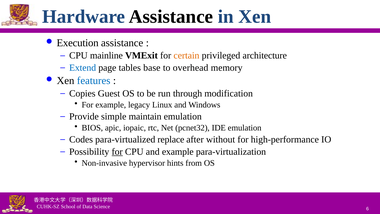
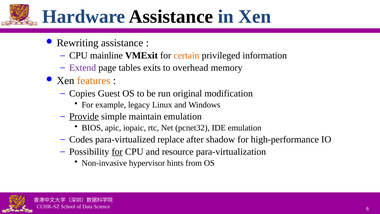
Execution: Execution -> Rewriting (78, 43)
architecture: architecture -> information (265, 56)
Extend colour: blue -> purple (83, 68)
base: base -> exits (152, 68)
features colour: blue -> orange (94, 81)
through: through -> original (188, 93)
Provide underline: none -> present (84, 116)
without: without -> shadow (221, 139)
and example: example -> resource (178, 151)
